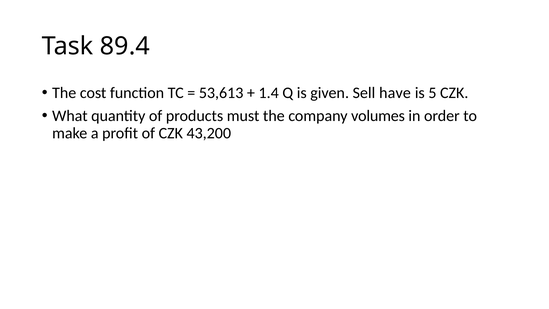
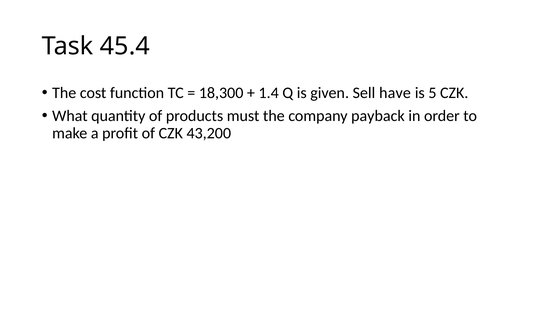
89.4: 89.4 -> 45.4 (125, 46)
53,613: 53,613 -> 18,300 (221, 93)
volumes: volumes -> payback (378, 116)
